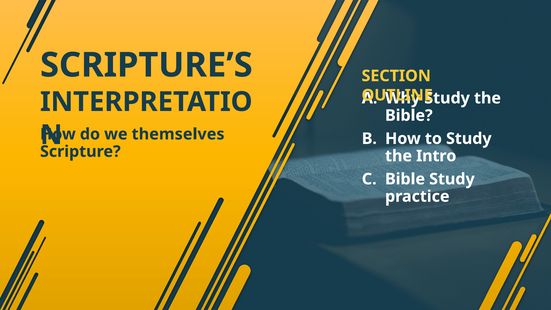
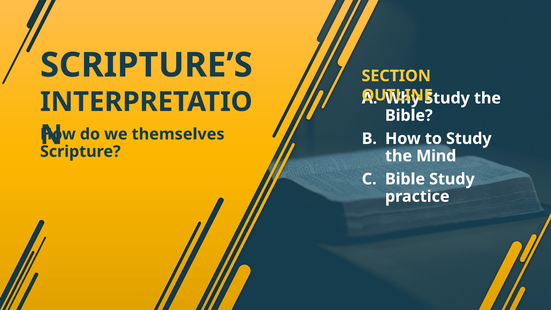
Intro: Intro -> Mind (436, 156)
